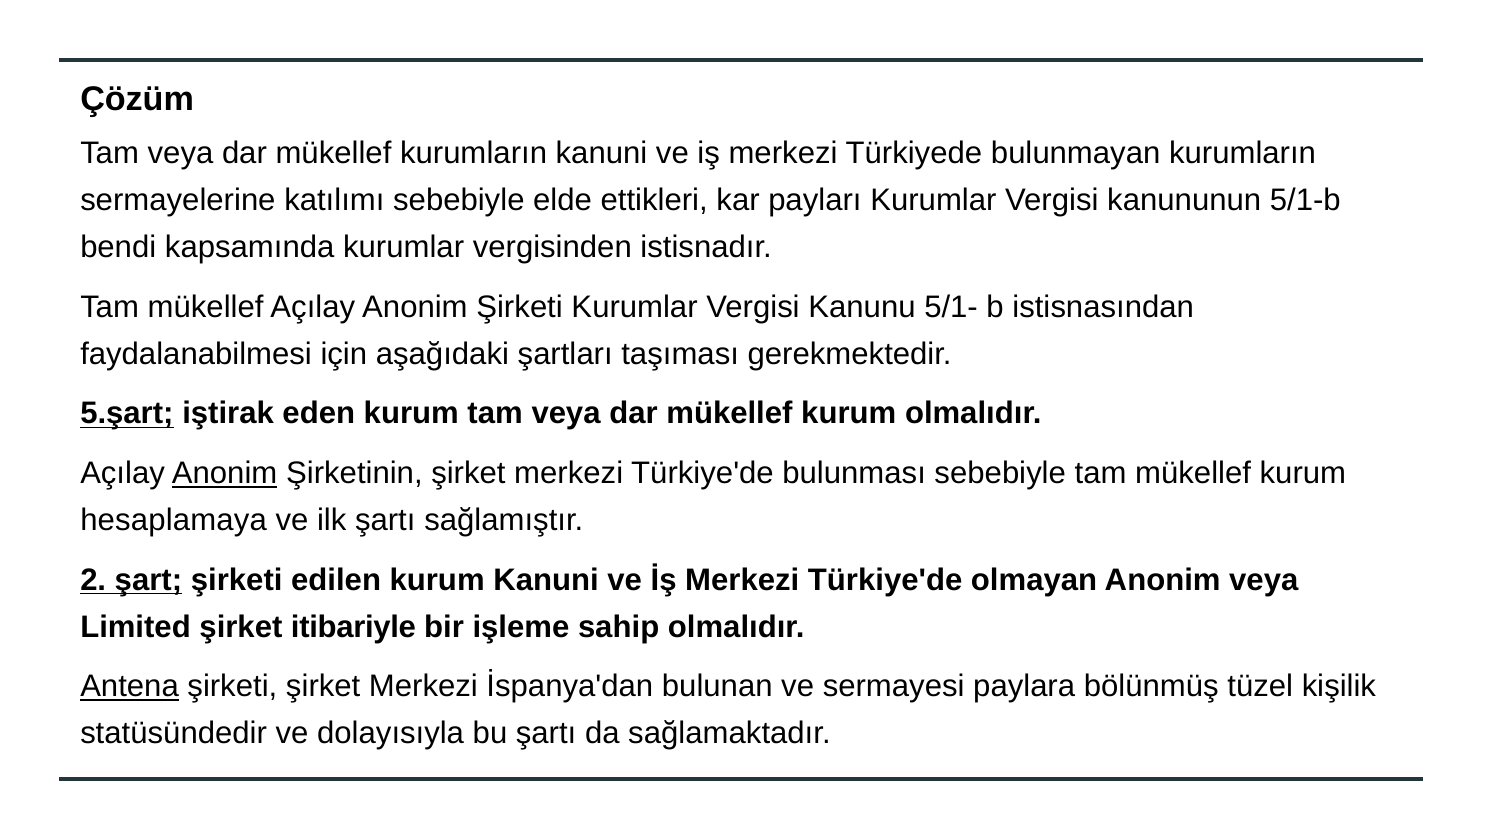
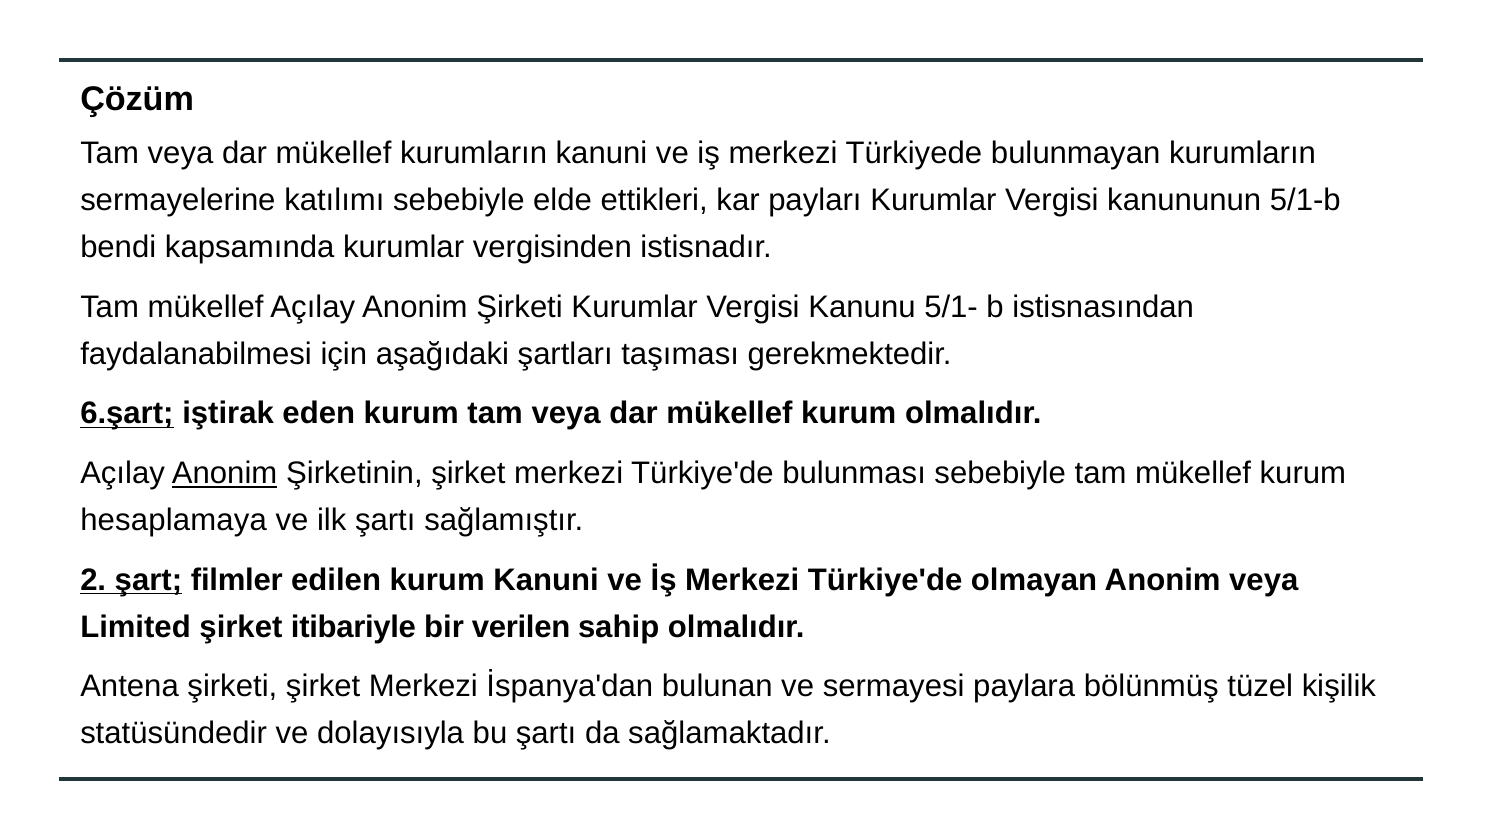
5.şart: 5.şart -> 6.şart (127, 414)
şart şirketi: şirketi -> filmler (237, 580)
işleme: işleme -> verilen (521, 627)
Antena underline: present -> none (130, 687)
